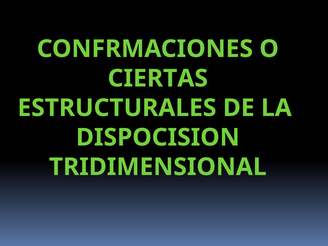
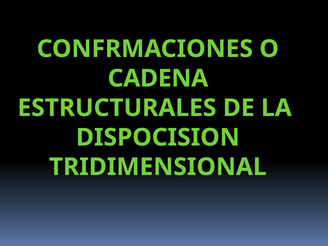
CIERTAS: CIERTAS -> CADENA (158, 78)
